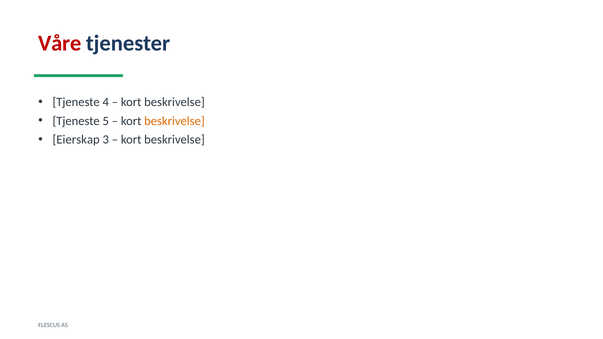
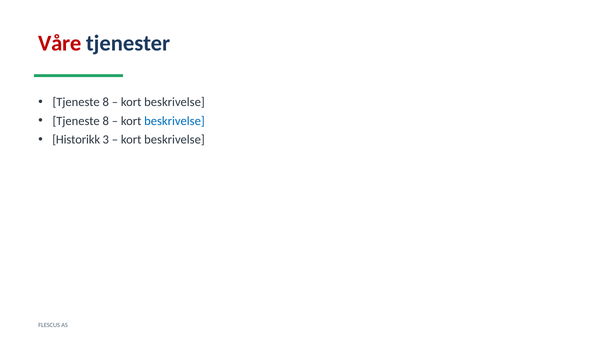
4: 4 -> 8 (106, 102)
5: 5 -> 8 (106, 121)
beskrivelse colour: orange -> blue (174, 121)
Eierskap: Eierskap -> Historikk (76, 140)
